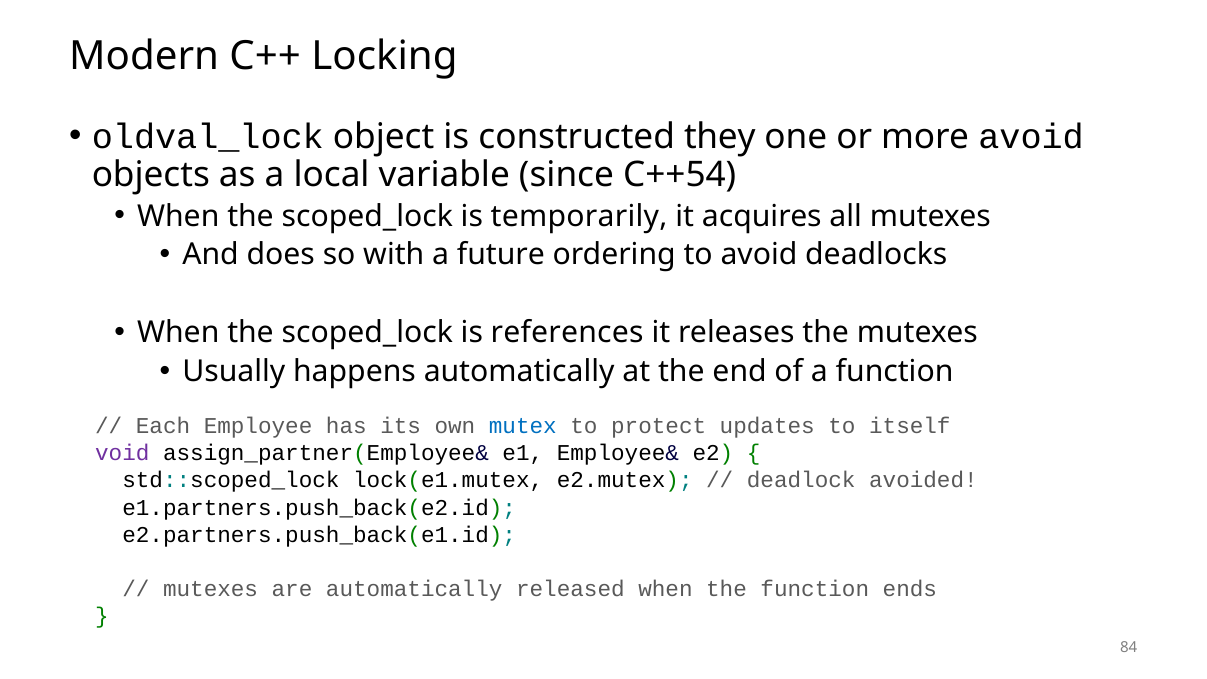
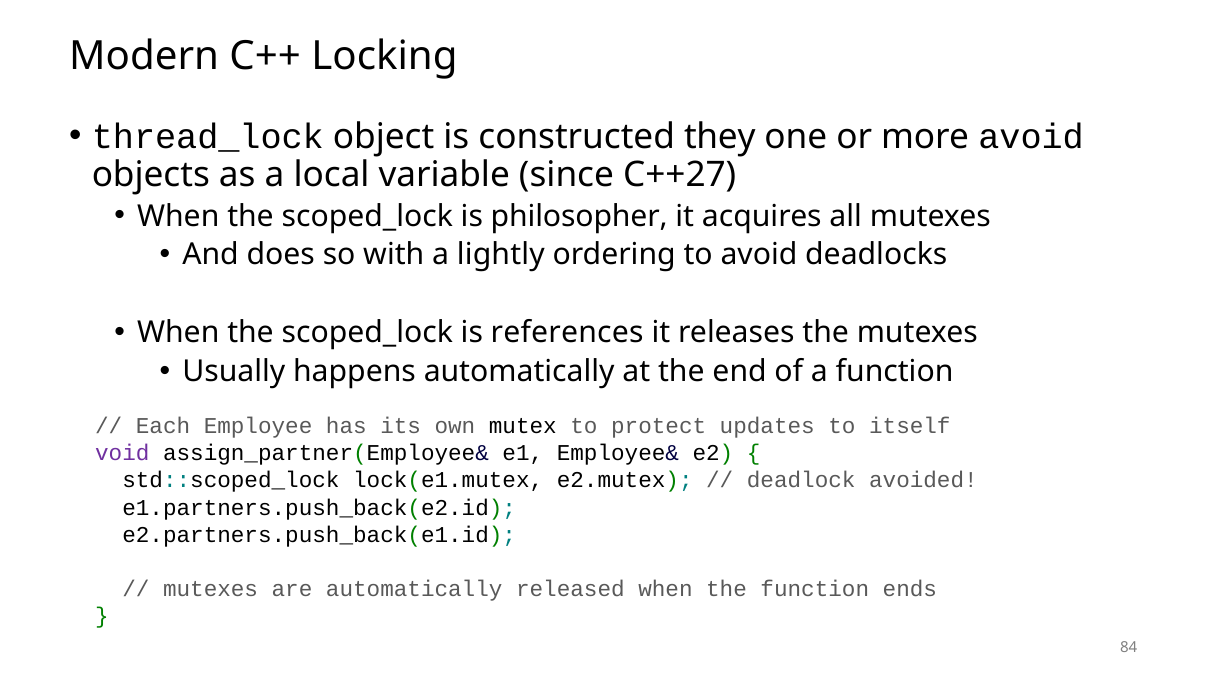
oldval_lock: oldval_lock -> thread_lock (208, 136)
C++54: C++54 -> C++27 (680, 175)
temporarily: temporarily -> philosopher (579, 216)
future: future -> lightly (501, 255)
mutex colour: blue -> black (523, 426)
